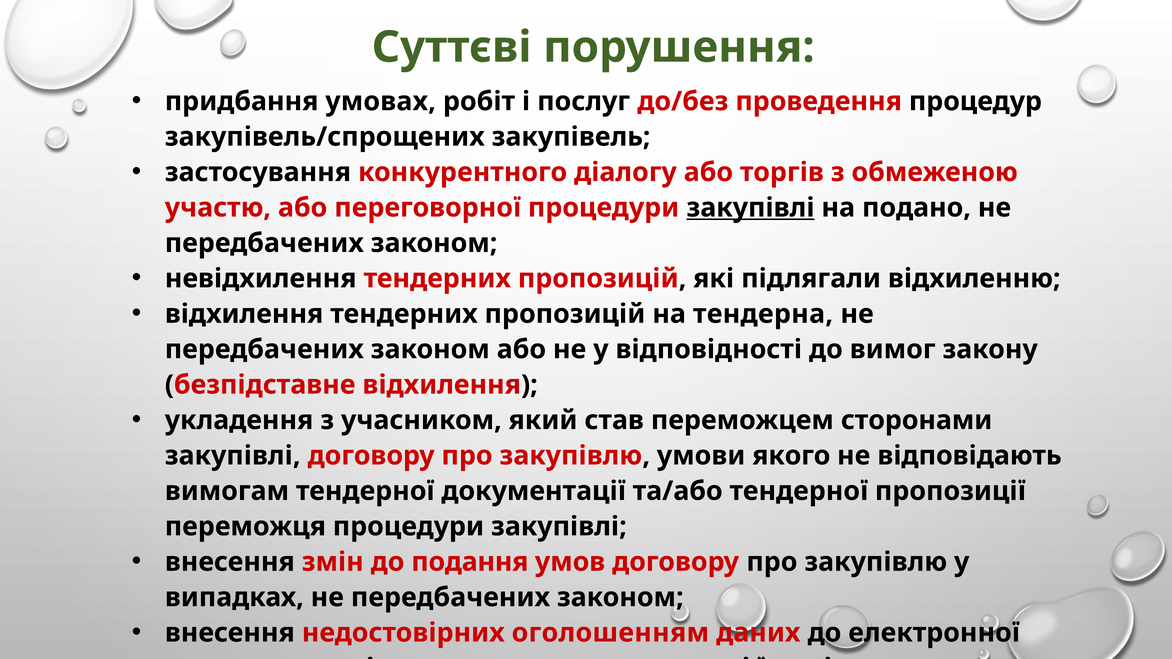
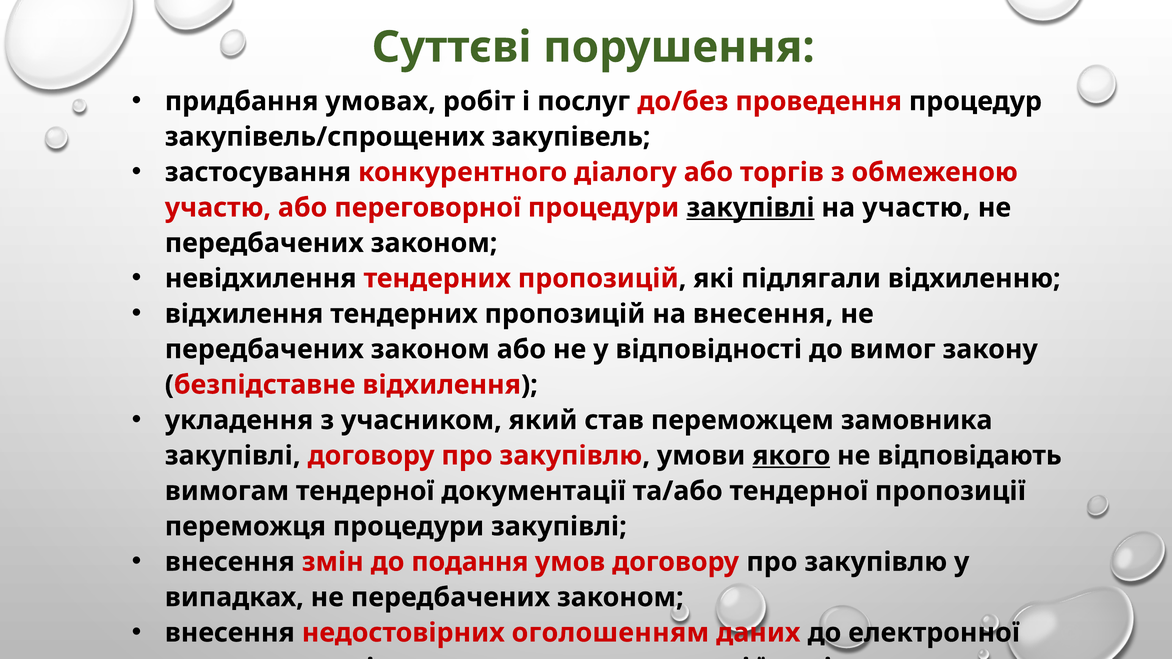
на подано: подано -> участю (916, 208)
на тендерна: тендерна -> внесення (763, 314)
сторонами: сторонами -> замовника (917, 420)
якого underline: none -> present (791, 456)
